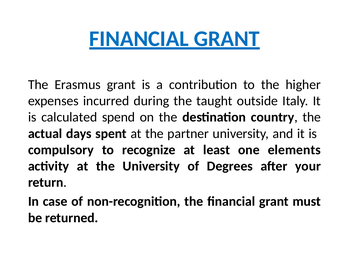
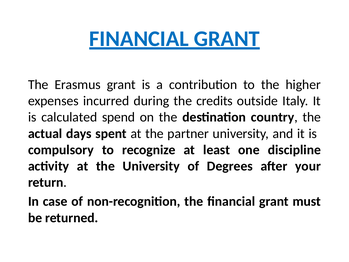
taught: taught -> credits (215, 101)
elements: elements -> discipline (294, 150)
